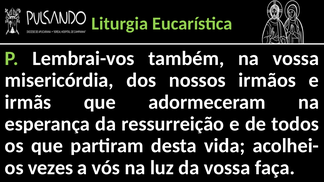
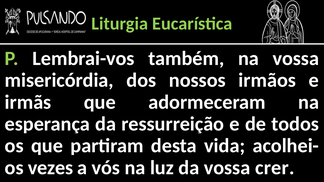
faça: faça -> crer (275, 168)
